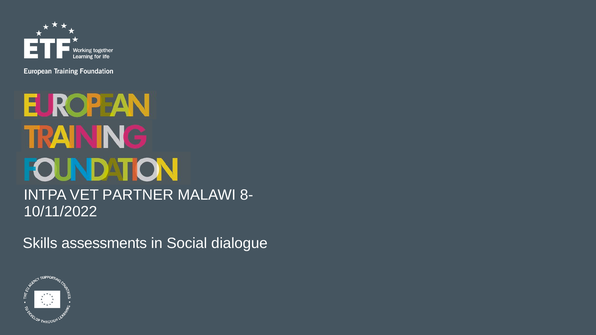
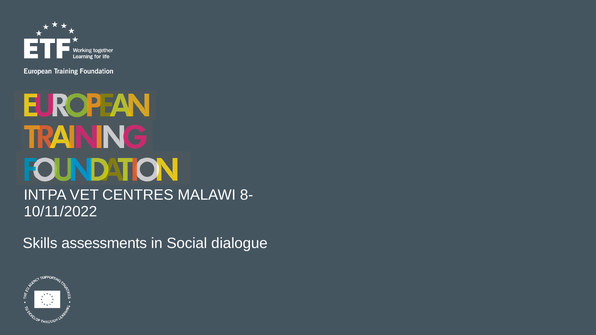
PARTNER: PARTNER -> CENTRES (138, 195)
